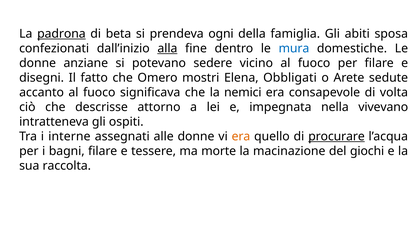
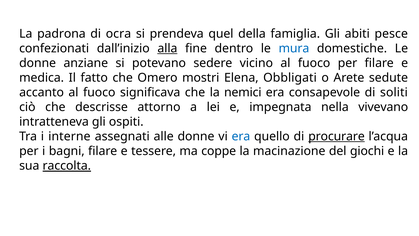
padrona underline: present -> none (61, 34)
beta: beta -> ocra (118, 34)
ogni: ogni -> quel (221, 34)
sposa: sposa -> pesce (391, 34)
disegni: disegni -> medica (42, 78)
volta: volta -> soliti (394, 92)
era colour: orange -> blue (241, 136)
morte: morte -> coppe (219, 151)
raccolta underline: none -> present (67, 166)
